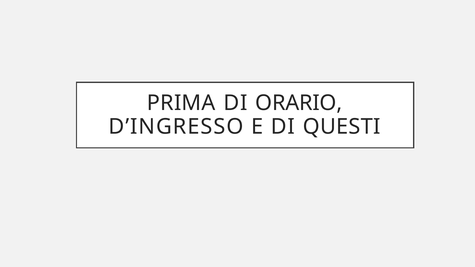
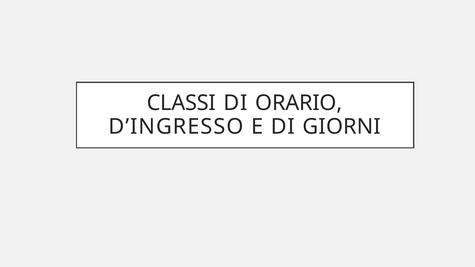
PRIMA: PRIMA -> CLASSI (181, 103)
QUESTI: QUESTI -> GIORNI (342, 127)
